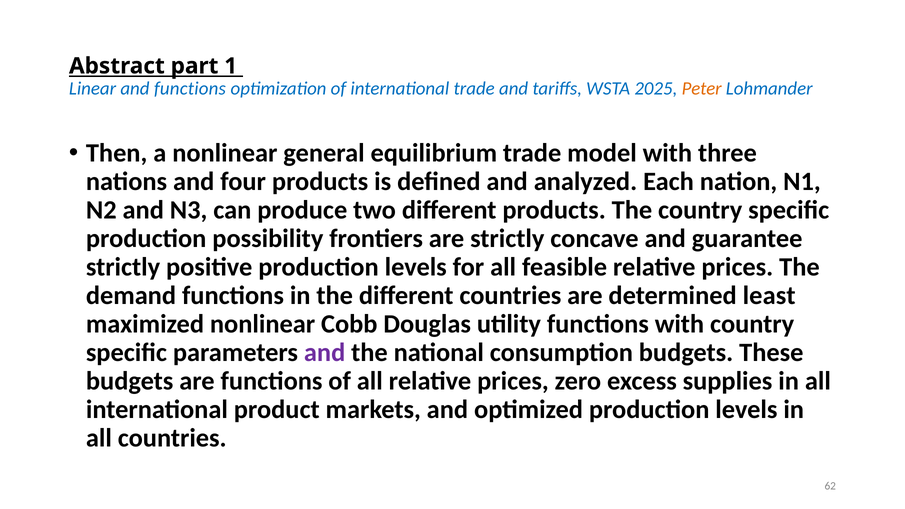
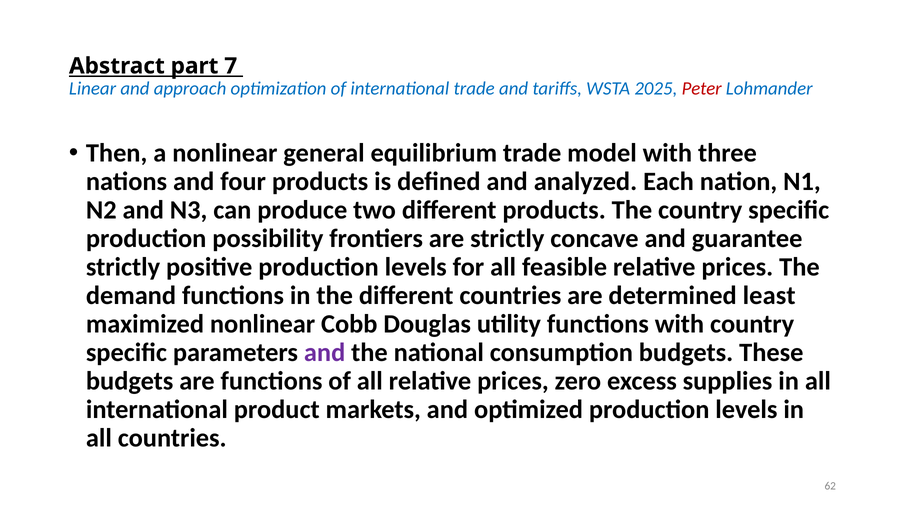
1: 1 -> 7 (231, 66)
and functions: functions -> approach (190, 88)
Peter colour: orange -> red (702, 88)
